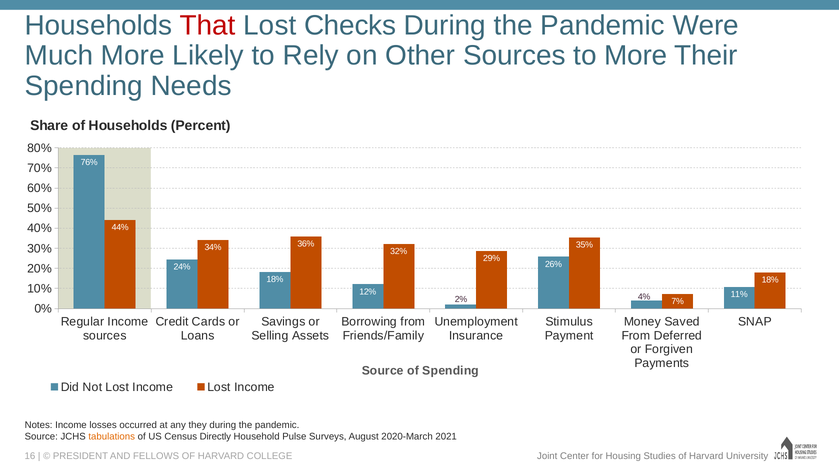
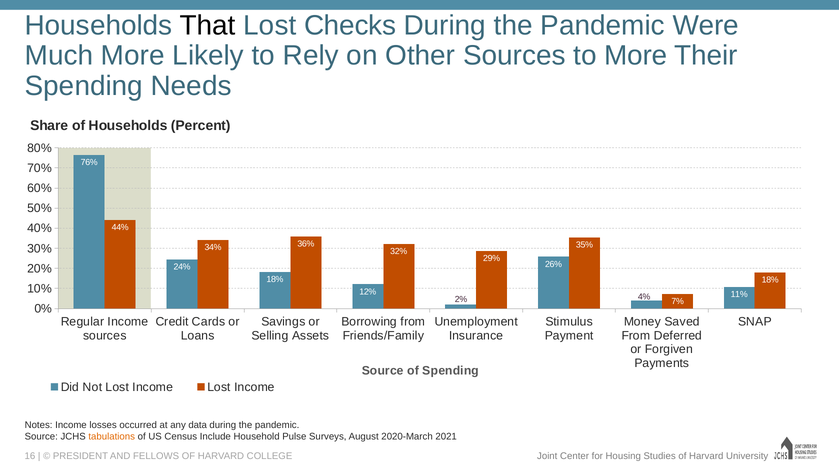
That colour: red -> black (208, 25)
they: they -> data (198, 425)
Directly: Directly -> Include (215, 436)
